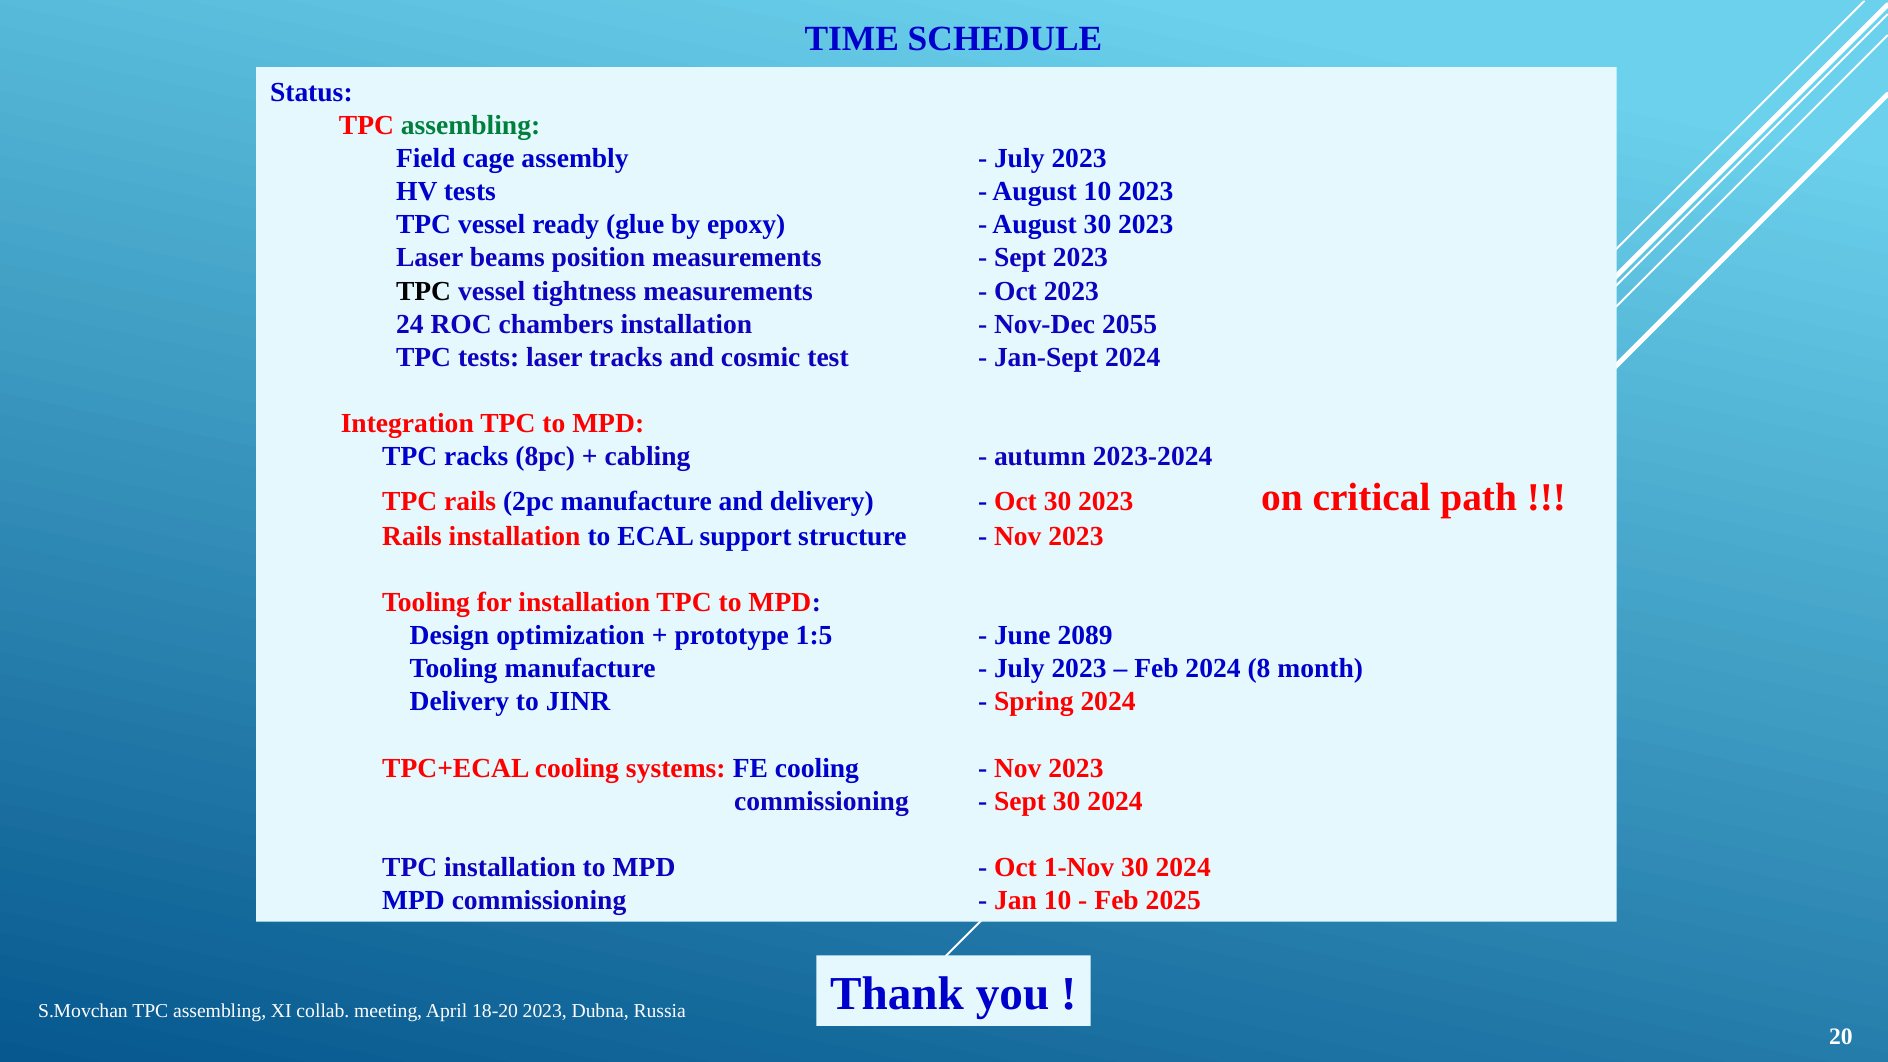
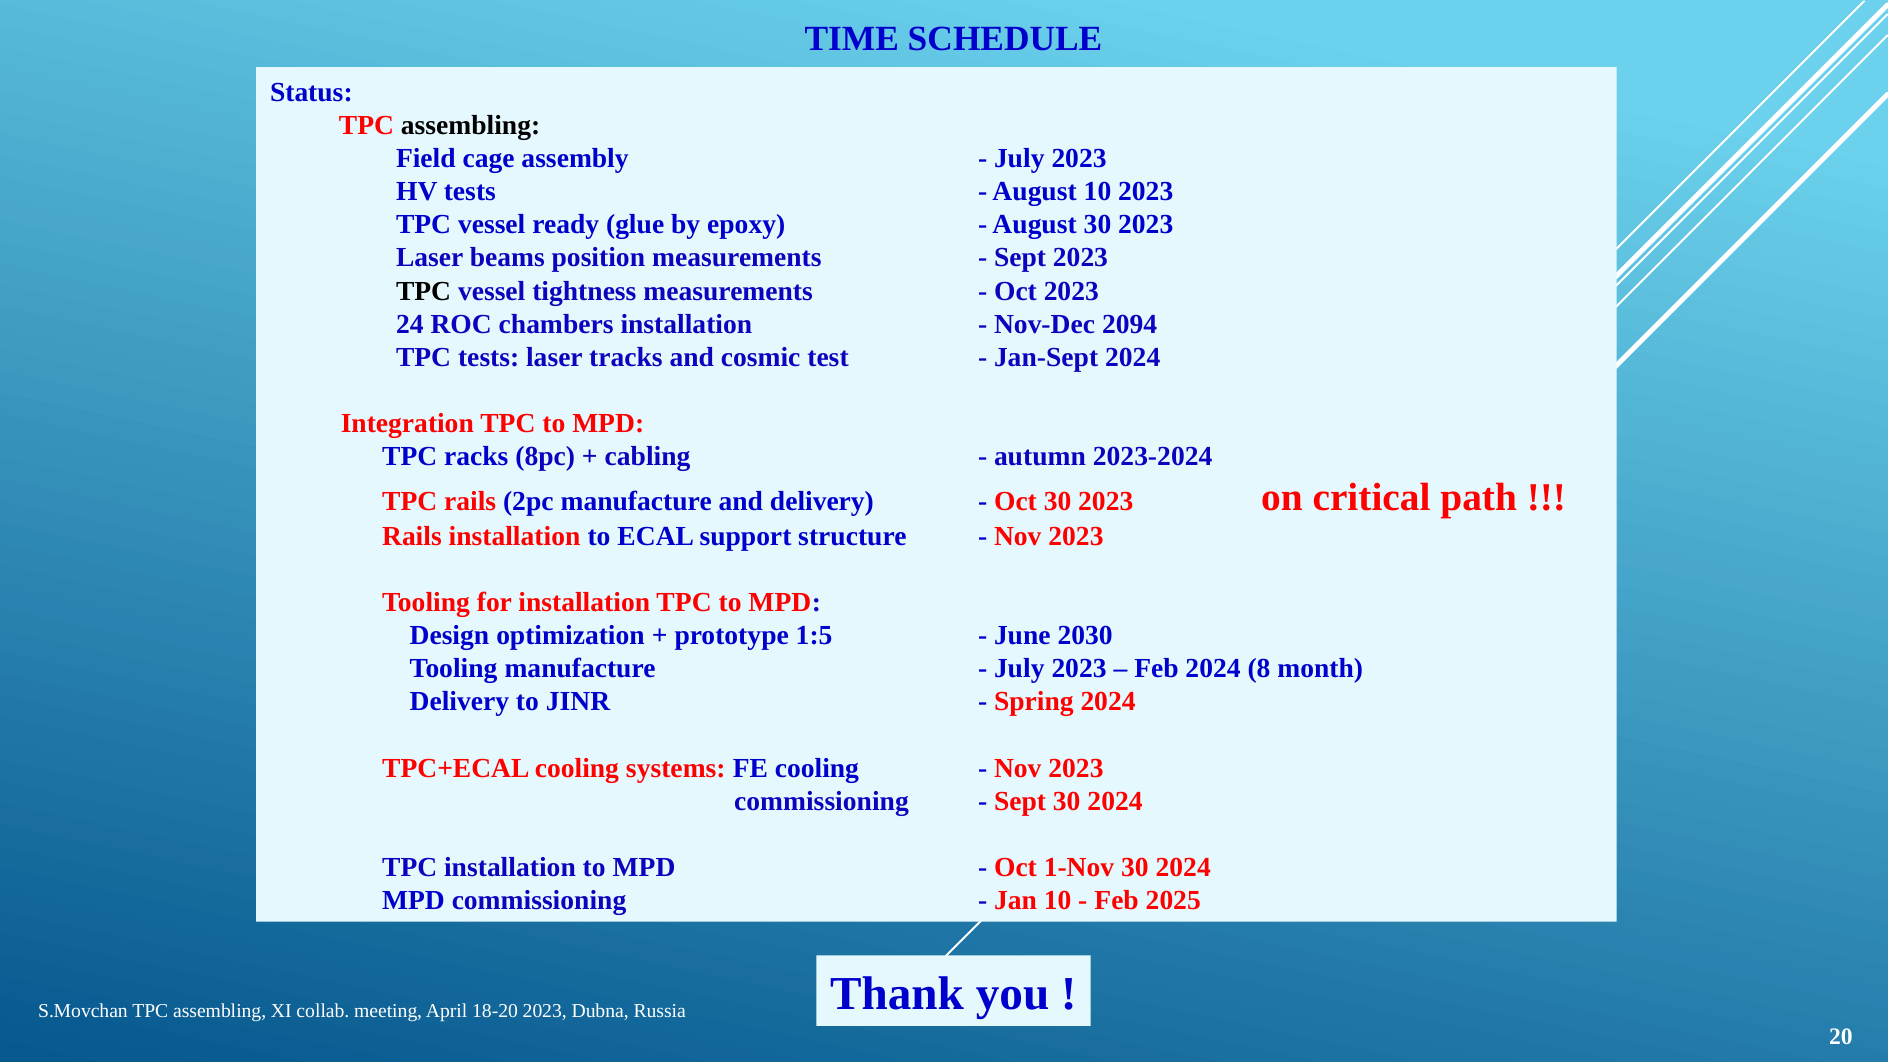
assembling colour: green -> black (471, 126)
2055: 2055 -> 2094 (1130, 324)
2089: 2089 -> 2030 (1085, 636)
